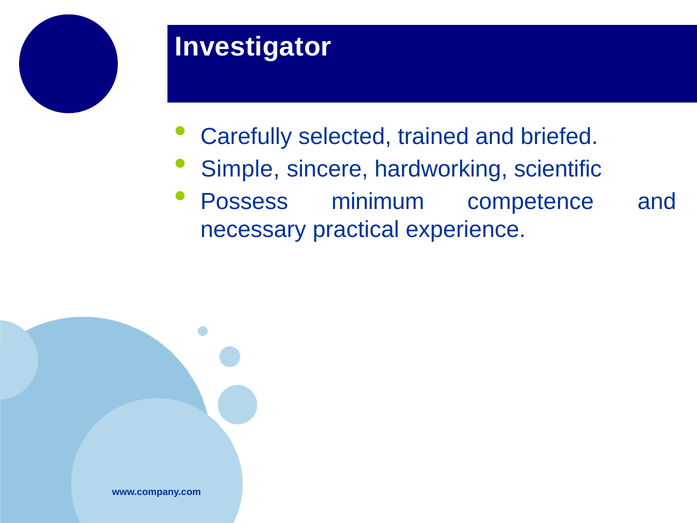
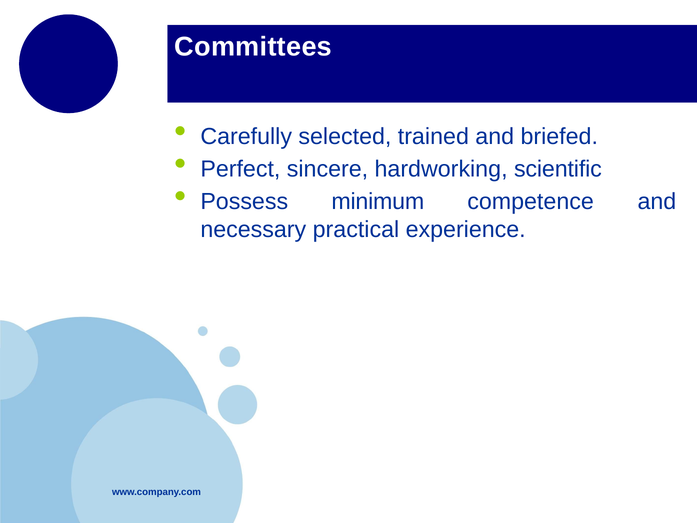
Investigator: Investigator -> Committees (253, 47)
Simple: Simple -> Perfect (240, 169)
